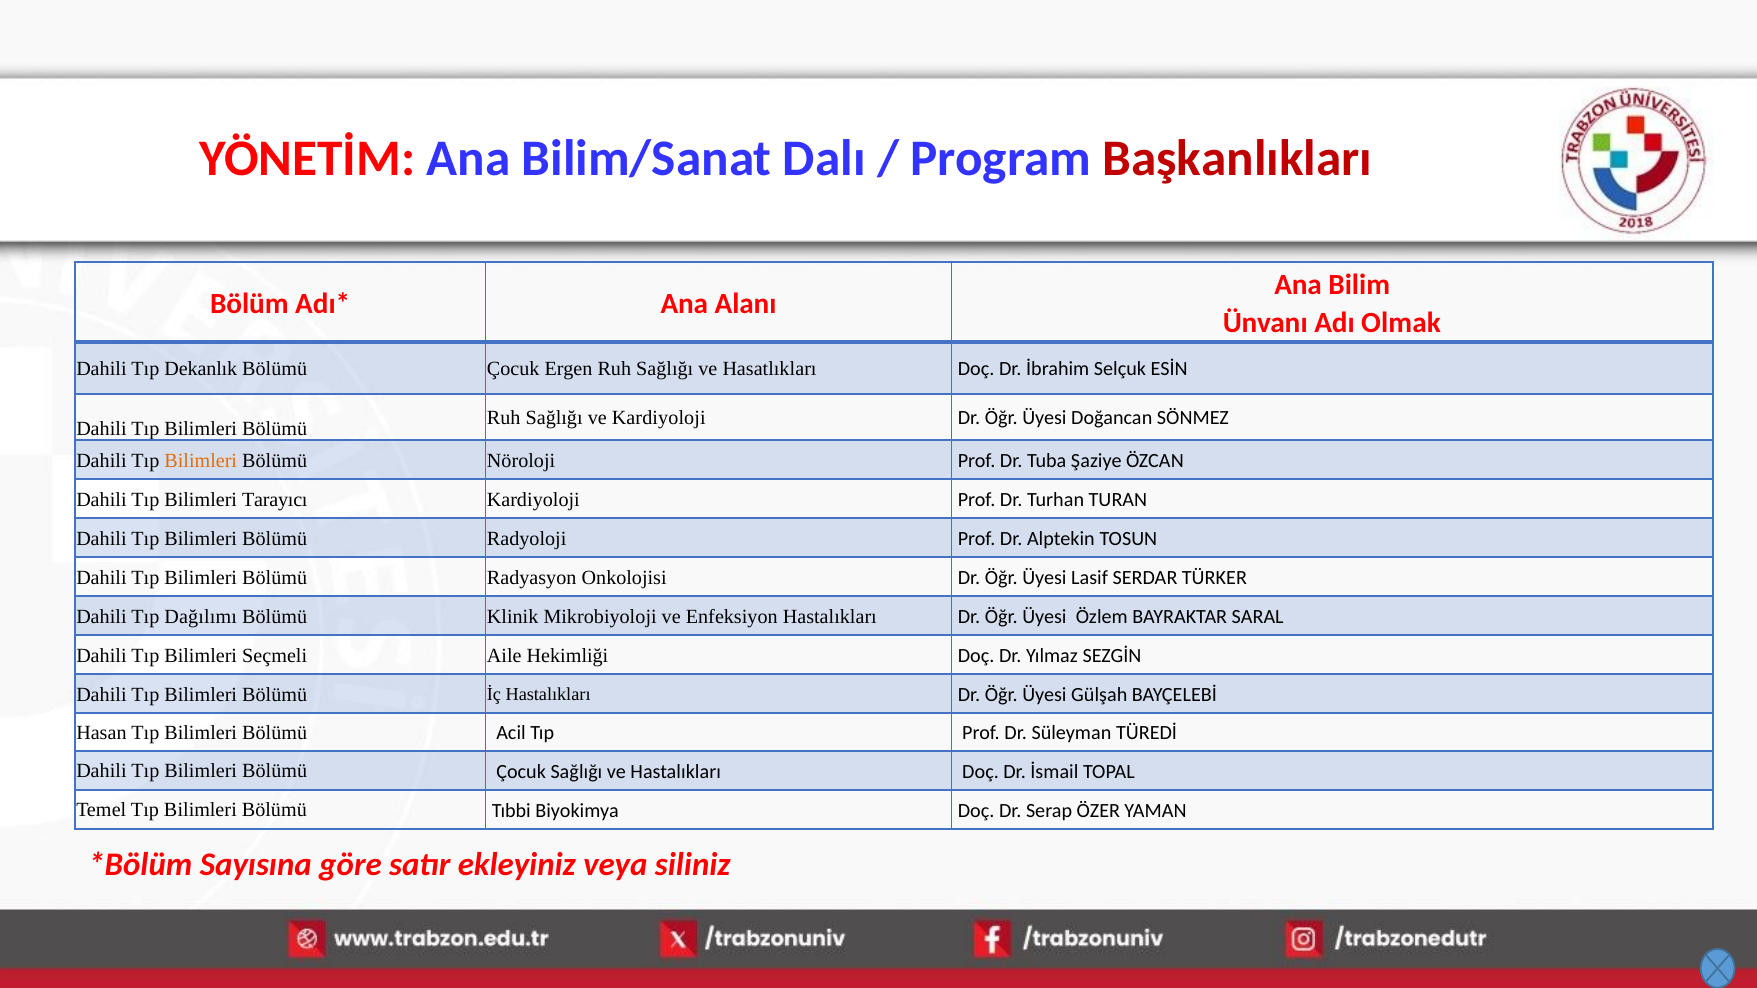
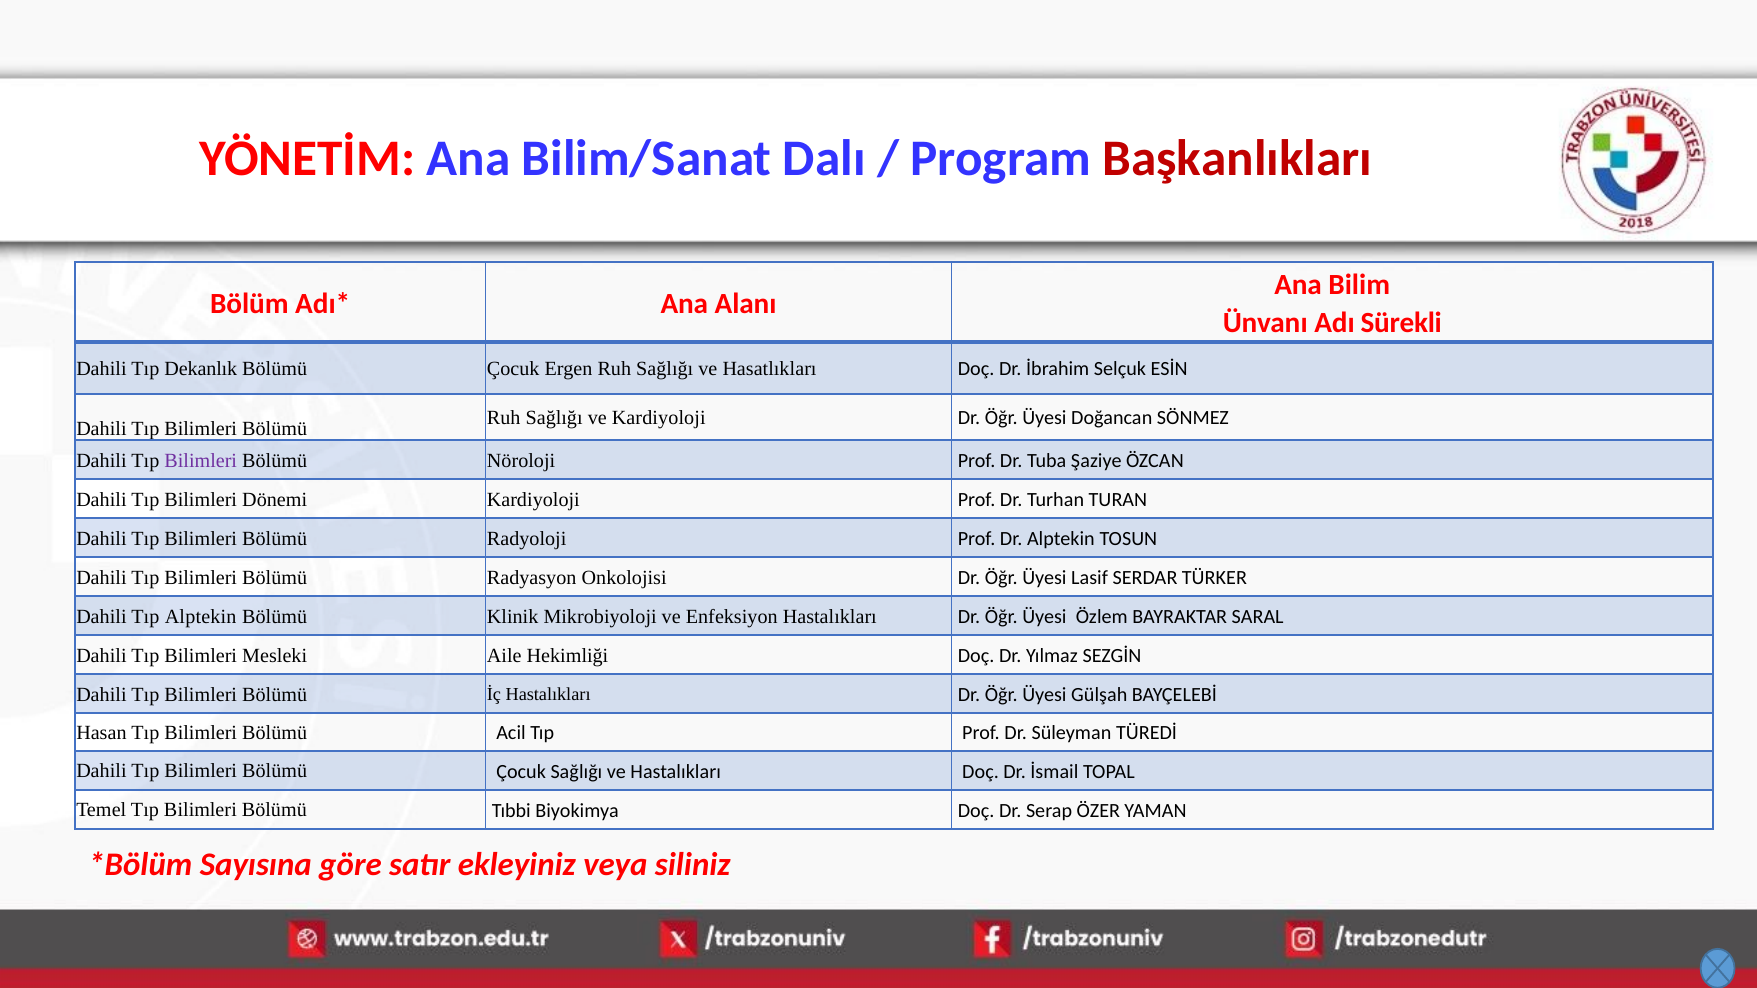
Olmak: Olmak -> Sürekli (1401, 323)
Bilimleri colour: orange -> purple (201, 461)
Tarayıcı: Tarayıcı -> Dönemi (275, 500)
Tıp Dağılımı: Dağılımı -> Alptekin (201, 617)
Seçmeli: Seçmeli -> Mesleki (275, 656)
